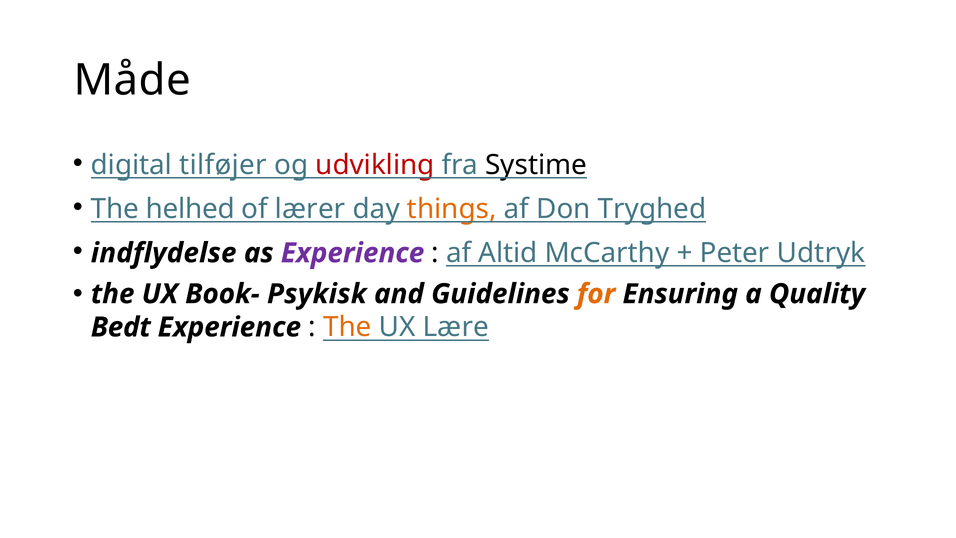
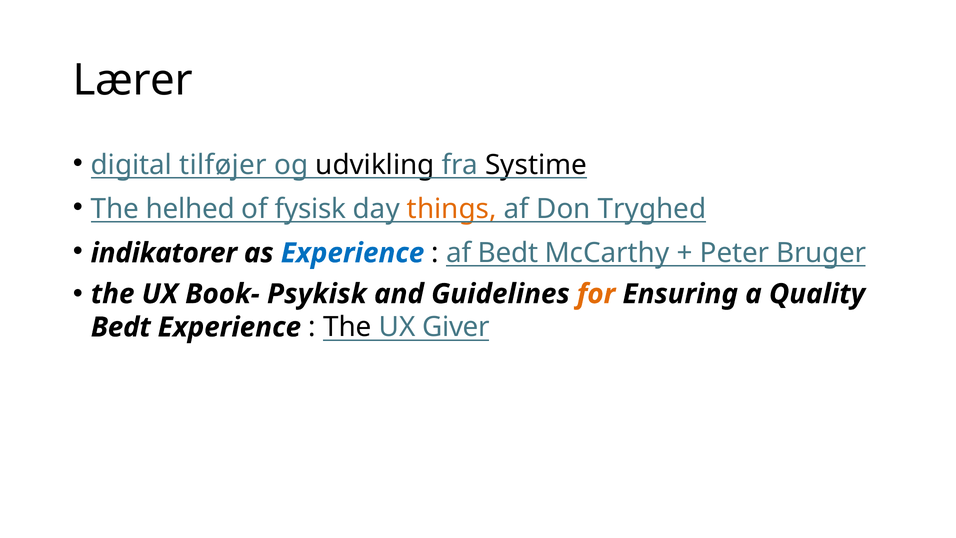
Måde: Måde -> Lærer (133, 80)
udvikling colour: red -> black (375, 165)
lærer: lærer -> fysisk (310, 209)
indflydelse: indflydelse -> indikatorer (164, 253)
Experience colour: purple -> blue (353, 253)
af Altid: Altid -> Bedt (508, 253)
Udtryk: Udtryk -> Bruger (821, 253)
The colour: orange -> black (347, 327)
Lære: Lære -> Giver (456, 327)
